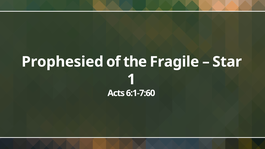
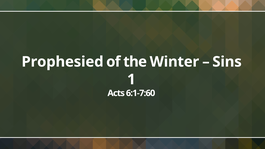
Fragile: Fragile -> Winter (174, 62)
Star: Star -> Sins (227, 62)
